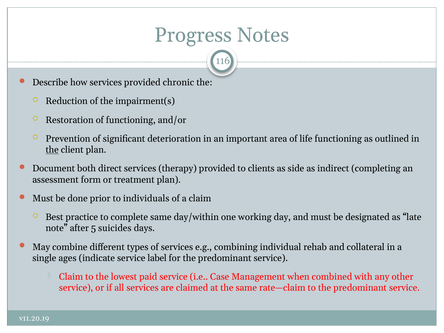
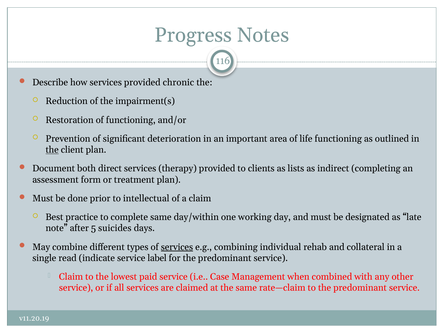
side: side -> lists (296, 169)
individuals: individuals -> intellectual (146, 198)
services underline: none -> present (177, 247)
ages: ages -> read (68, 258)
